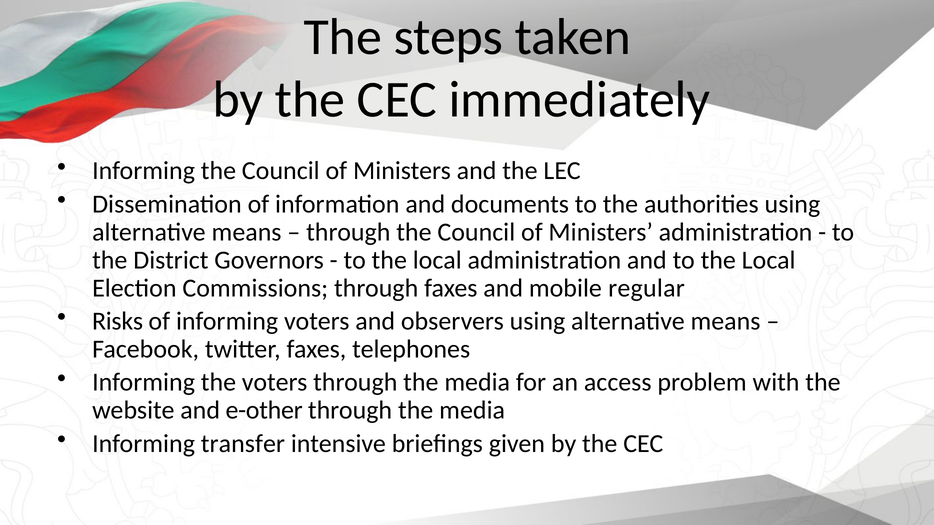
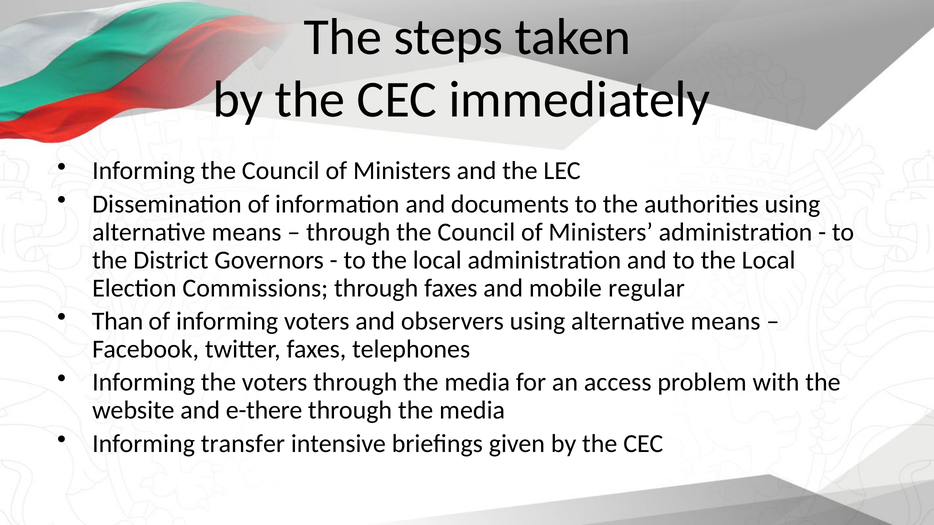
Risks: Risks -> Than (118, 321)
e-other: e-other -> e-there (264, 411)
